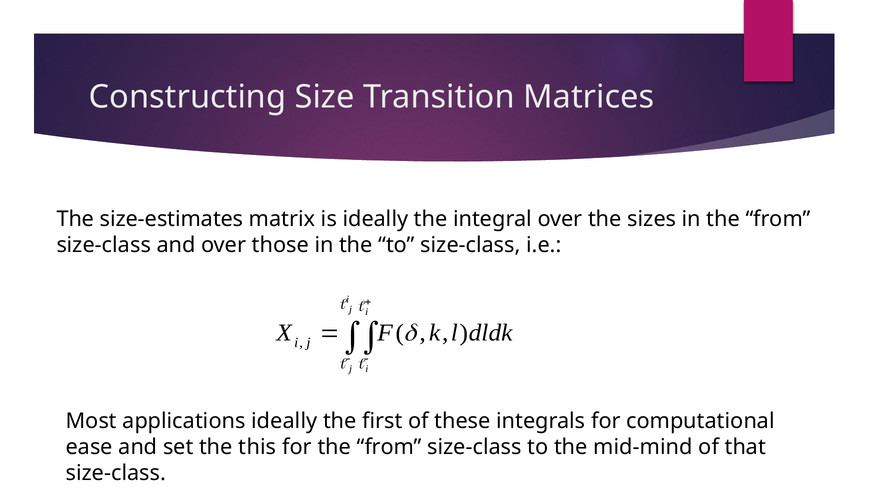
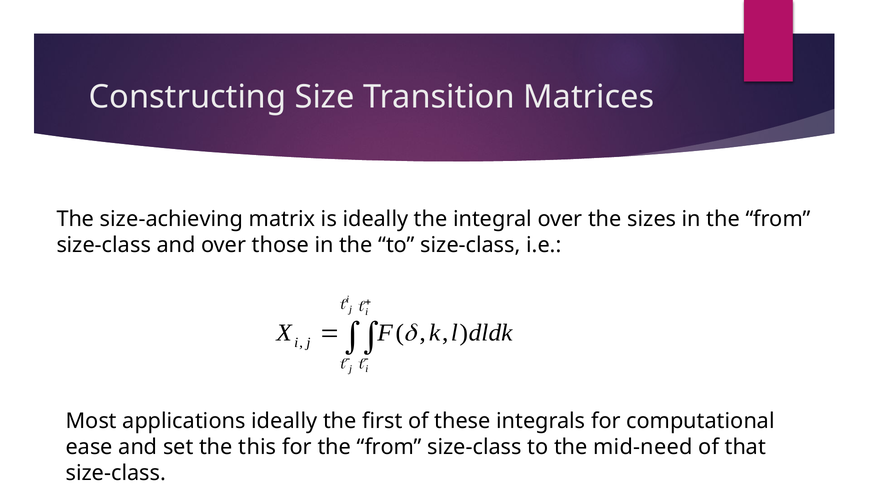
size-estimates: size-estimates -> size-achieving (172, 219)
mid-mind: mid-mind -> mid-need (643, 447)
